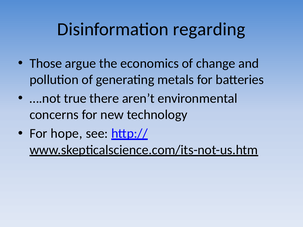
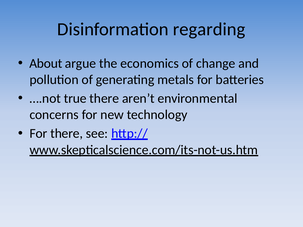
Those: Those -> About (46, 64)
For hope: hope -> there (67, 134)
